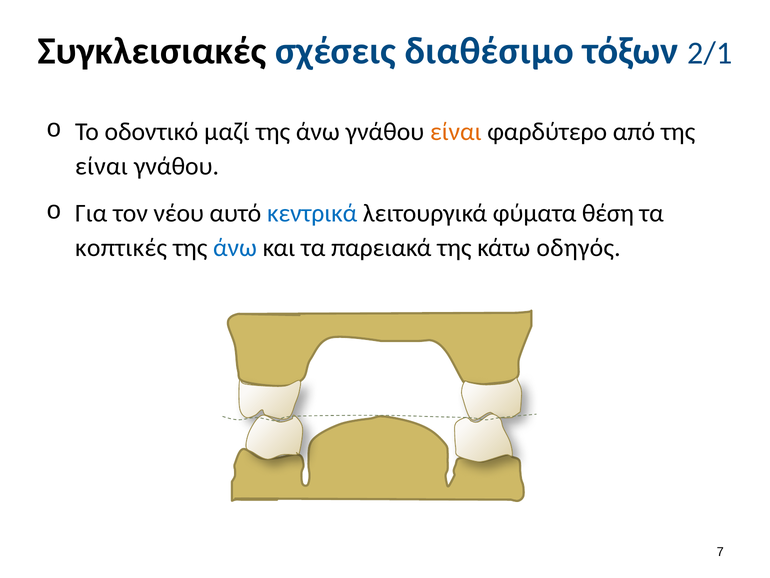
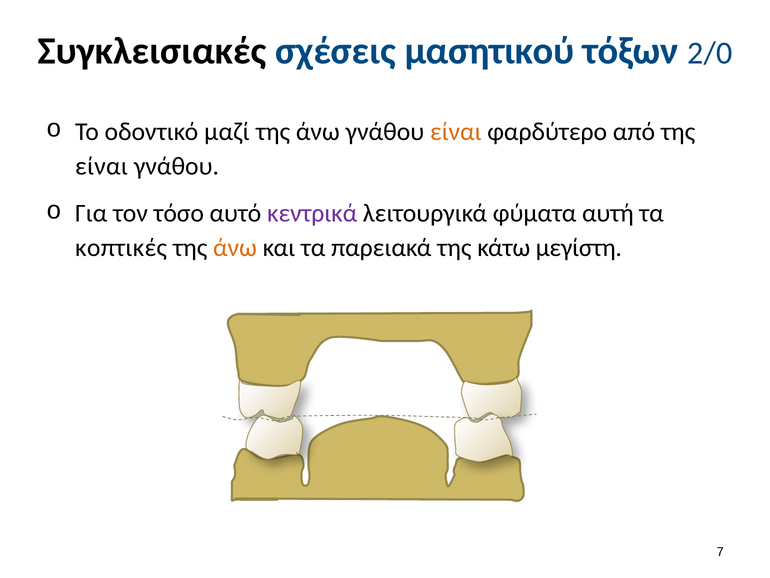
διαθέσιμο: διαθέσιμο -> μασητικού (489, 51)
2/1: 2/1 -> 2/0 (710, 53)
νέου: νέου -> τόσο (179, 213)
κεντρικά colour: blue -> purple (312, 213)
θέση: θέση -> αυτή (608, 213)
άνω colour: blue -> orange (235, 248)
οδηγός: οδηγός -> μεγίστη (579, 248)
